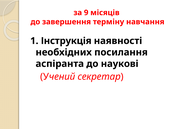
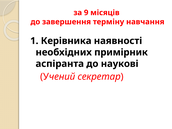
Інструкція: Інструкція -> Керівника (66, 41)
посилання: посилання -> примірник (121, 52)
